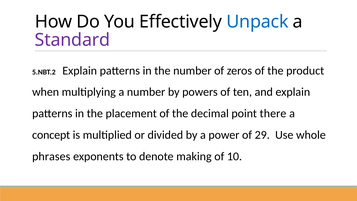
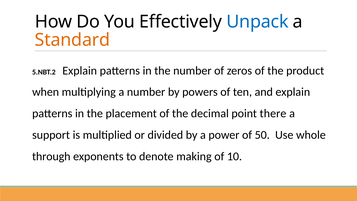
Standard colour: purple -> orange (72, 40)
concept: concept -> support (51, 135)
29: 29 -> 50 (262, 135)
phrases: phrases -> through (51, 156)
